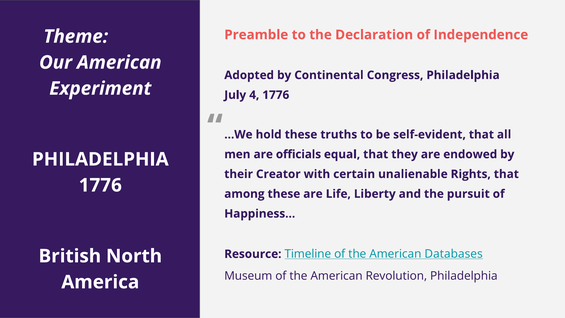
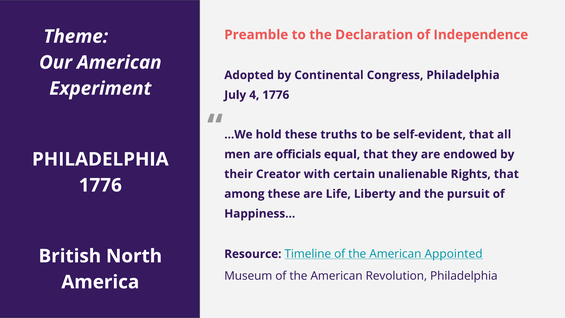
Databases: Databases -> Appointed (454, 254)
